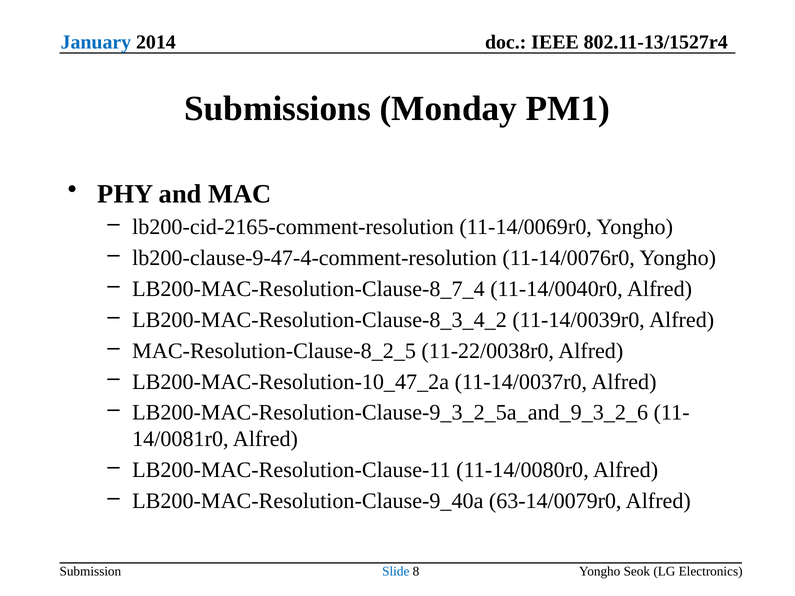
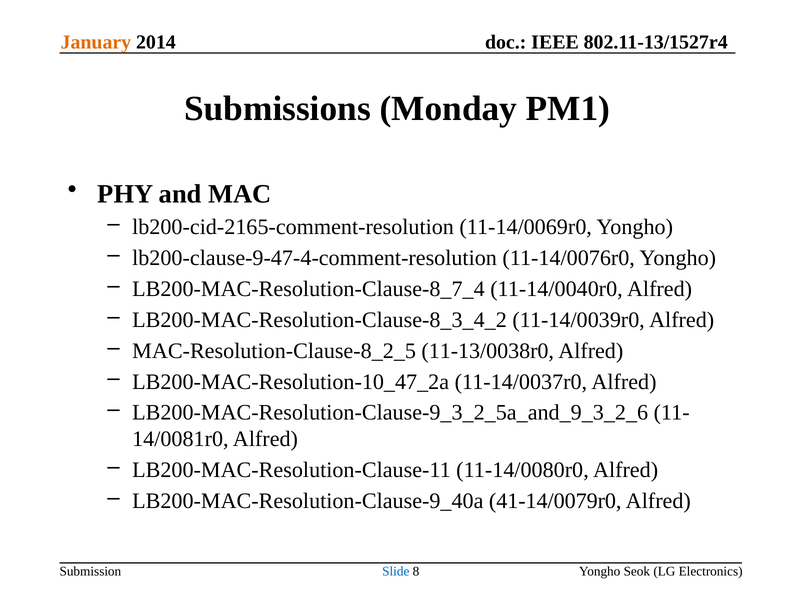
January colour: blue -> orange (96, 42)
11-22/0038r0: 11-22/0038r0 -> 11-13/0038r0 (488, 351)
63-14/0079r0: 63-14/0079r0 -> 41-14/0079r0 (555, 501)
